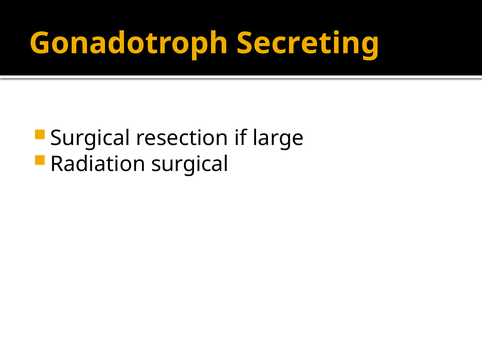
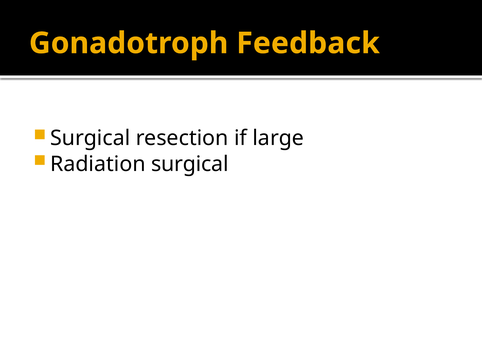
Secreting: Secreting -> Feedback (308, 43)
